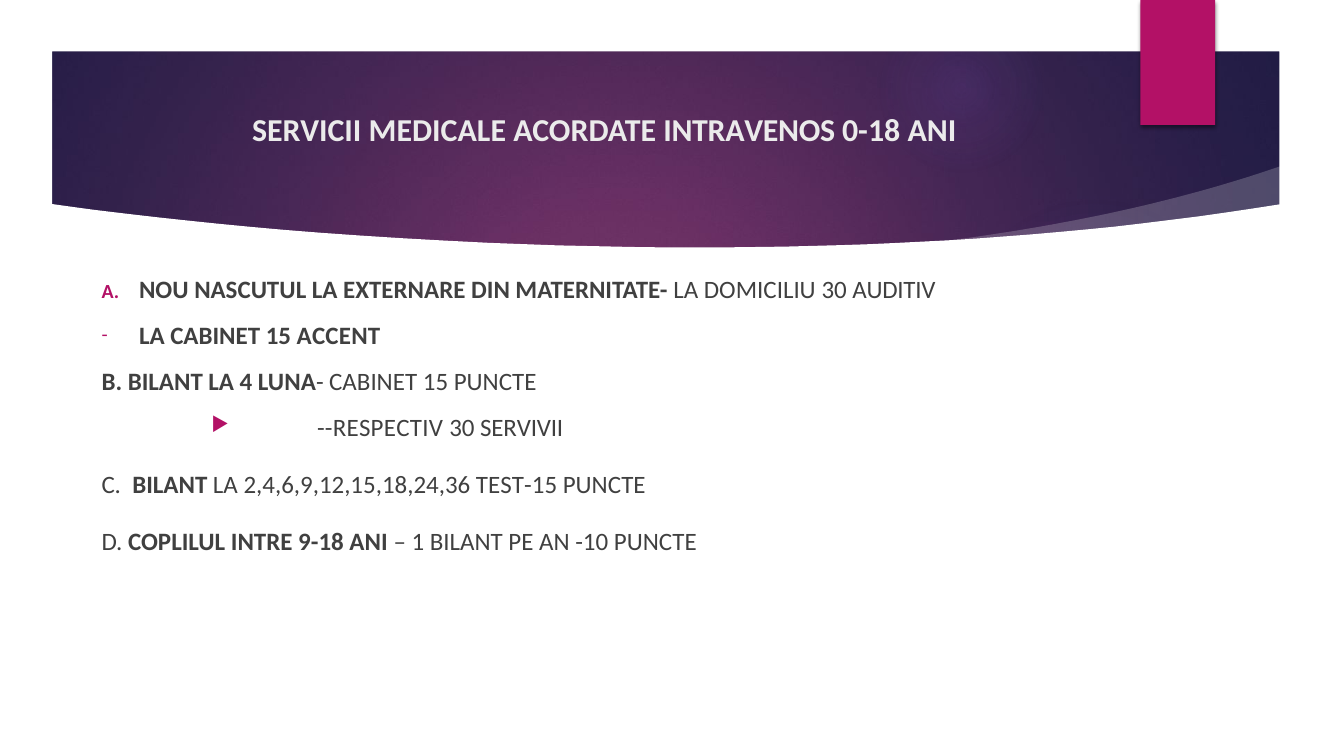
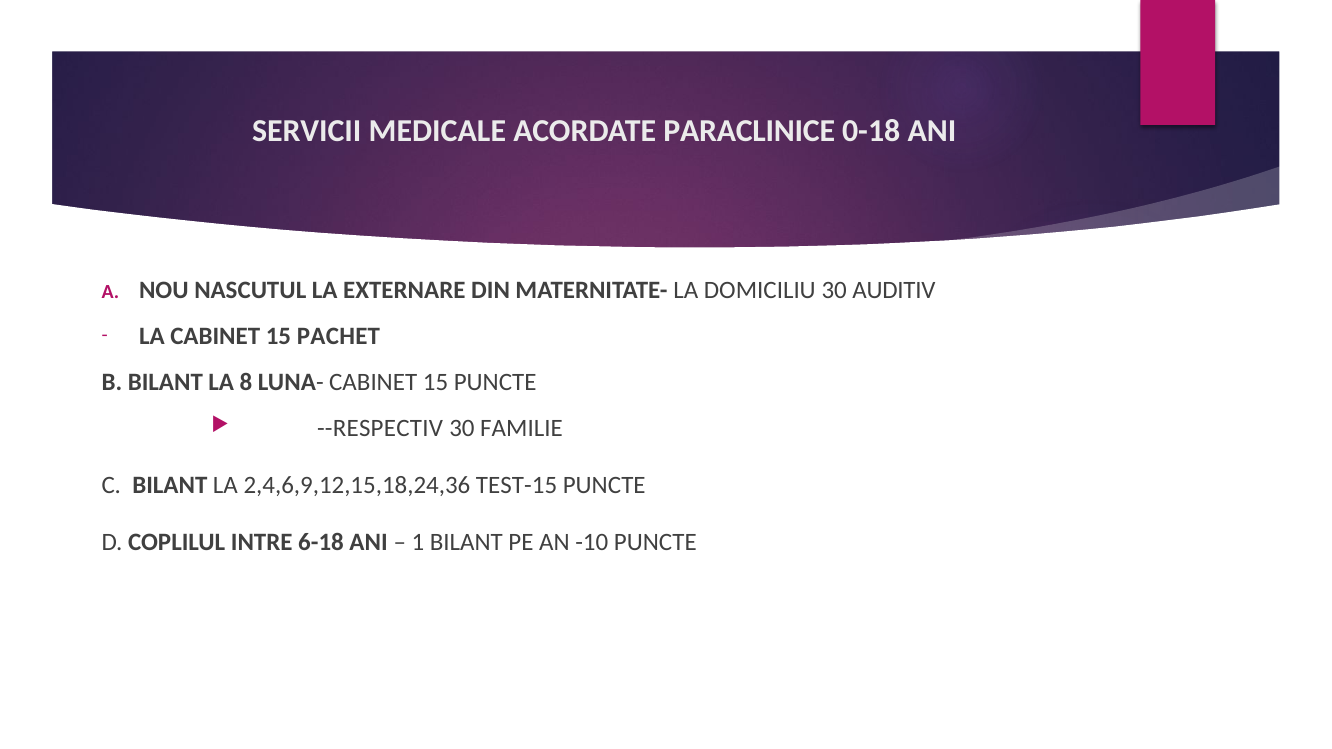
INTRAVENOS: INTRAVENOS -> PARACLINICE (749, 131)
ACCENT: ACCENT -> PACHET (339, 336)
4: 4 -> 8 (246, 382)
SERVIVII: SERVIVII -> FAMILIE (522, 428)
9-18: 9-18 -> 6-18 (321, 542)
